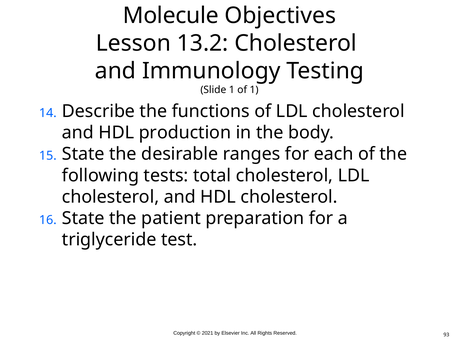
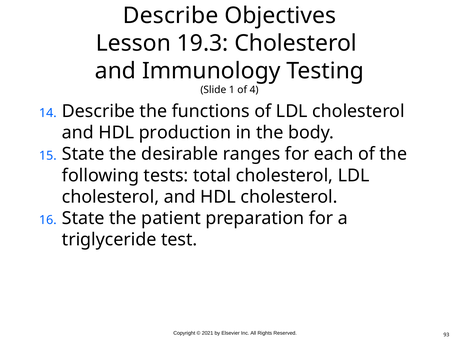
Molecule: Molecule -> Describe (171, 16)
13.2: 13.2 -> 19.3 (203, 43)
of 1: 1 -> 4 (254, 90)
